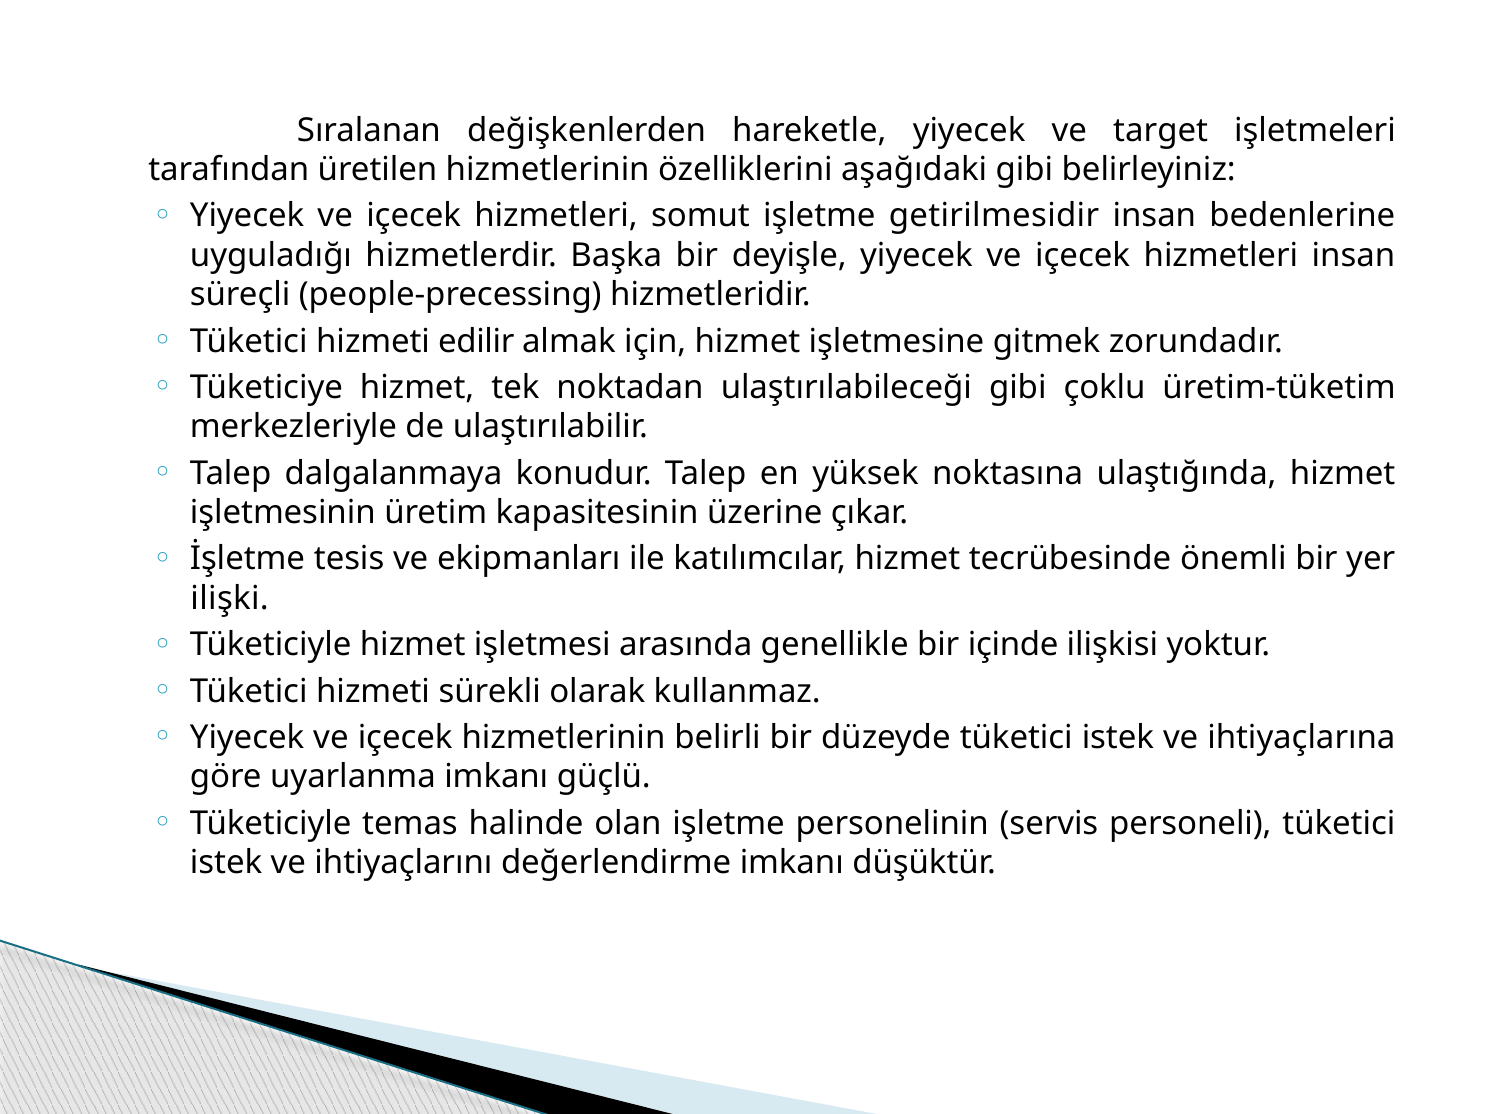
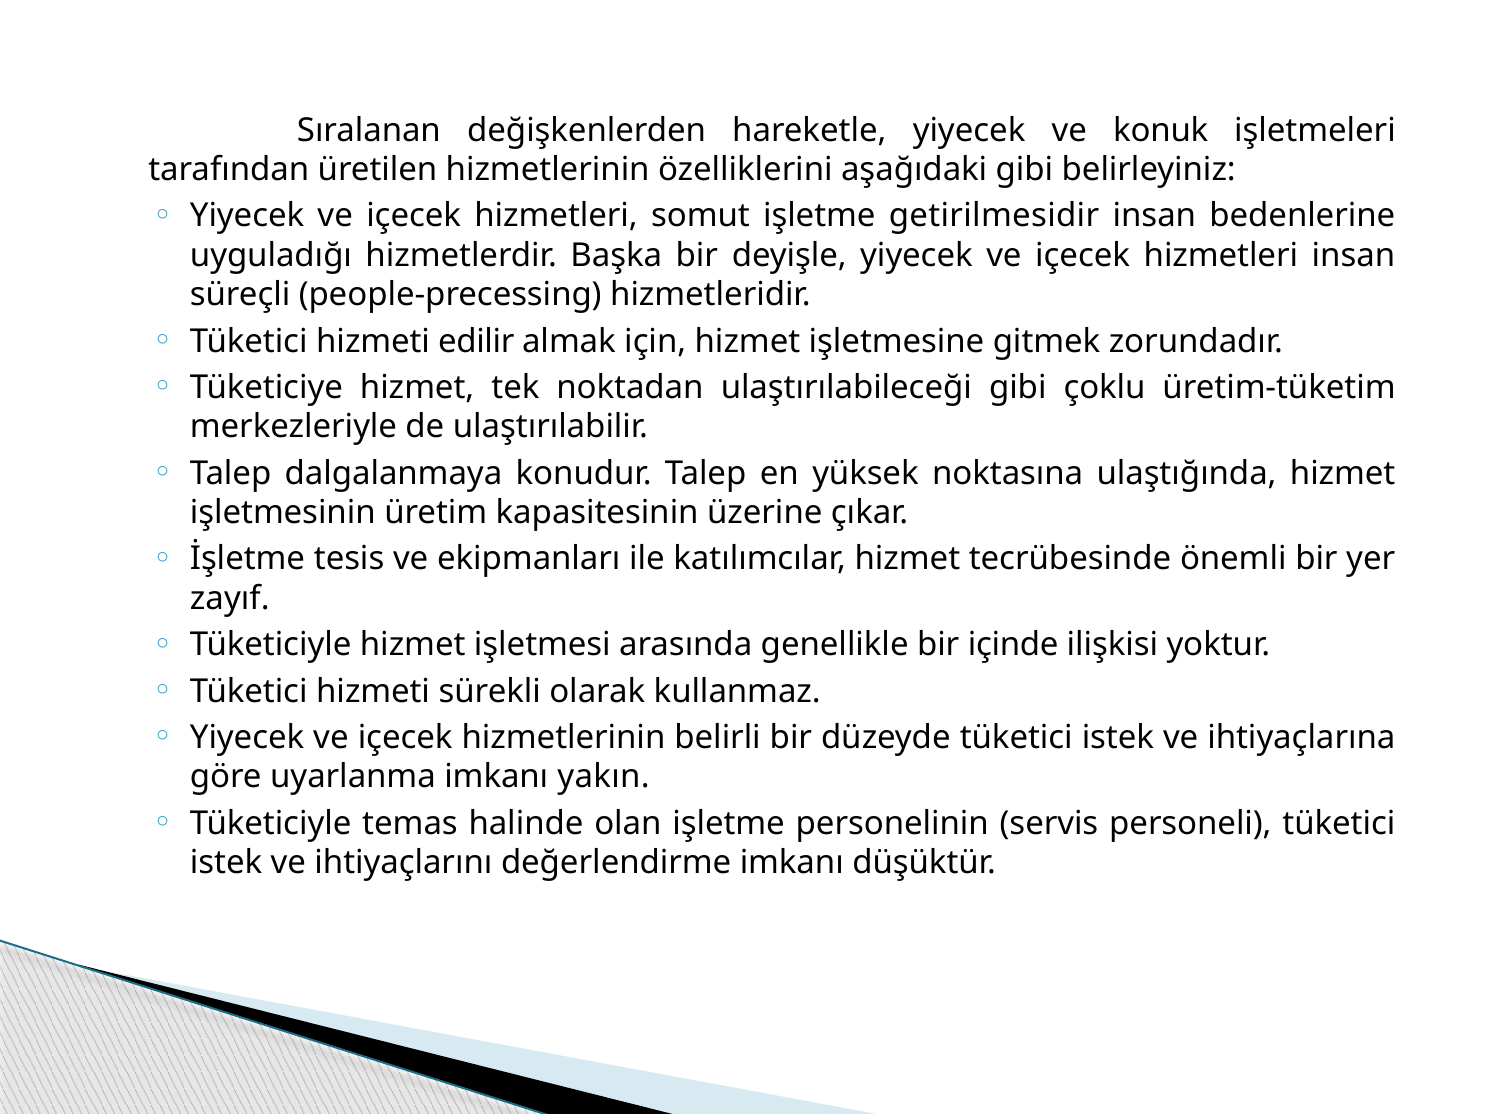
target: target -> konuk (1161, 130)
ilişki: ilişki -> zayıf (230, 599)
güçlü: güçlü -> yakın (604, 777)
